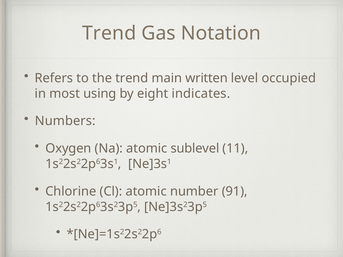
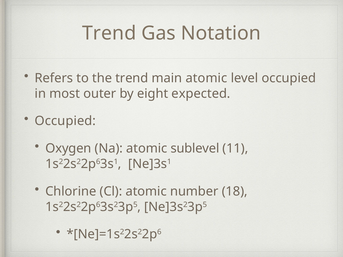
main written: written -> atomic (206, 78)
using: using -> outer (100, 94)
indicates: indicates -> expected (201, 94)
Numbers: Numbers -> Occupied (65, 121)
91: 91 -> 18 (235, 192)
